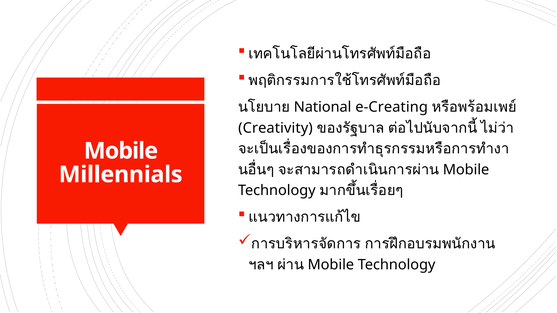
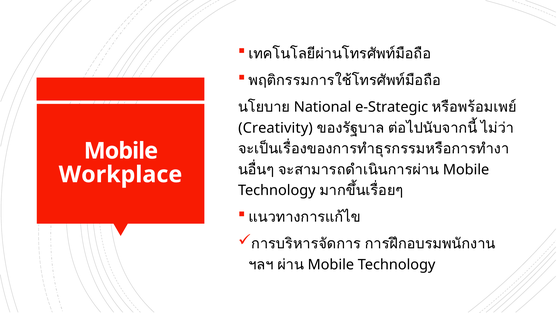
e-Creating: e-Creating -> e-Strategic (392, 107)
Millennials: Millennials -> Workplace (120, 175)
